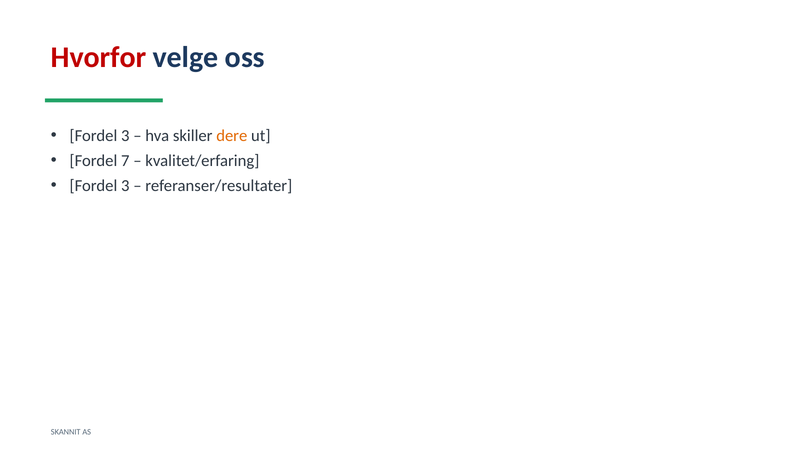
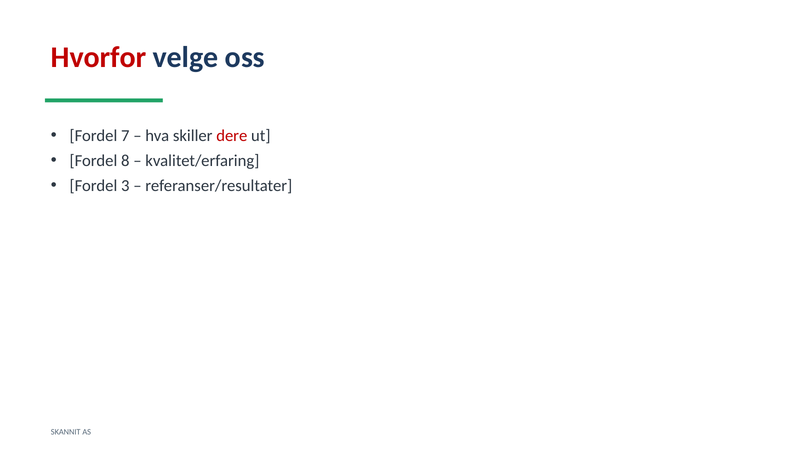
3: 3 -> 7 (125, 135)
dere colour: orange -> red (232, 135)
7: 7 -> 8 (125, 160)
